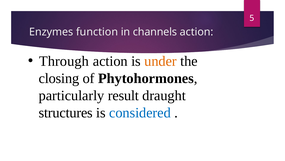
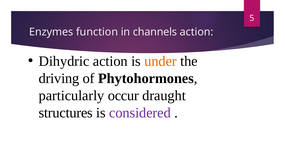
Through: Through -> Dihydric (64, 61)
closing: closing -> driving (59, 78)
result: result -> occur (123, 95)
considered colour: blue -> purple (140, 112)
